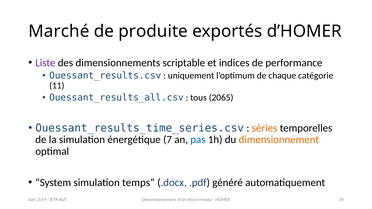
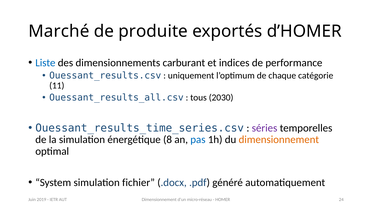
Liste colour: purple -> blue (45, 63)
scriptable: scriptable -> carburant (184, 63)
2065: 2065 -> 2030 (221, 98)
séries colour: orange -> purple (265, 128)
7: 7 -> 8 (168, 140)
temps: temps -> fichier (138, 183)
